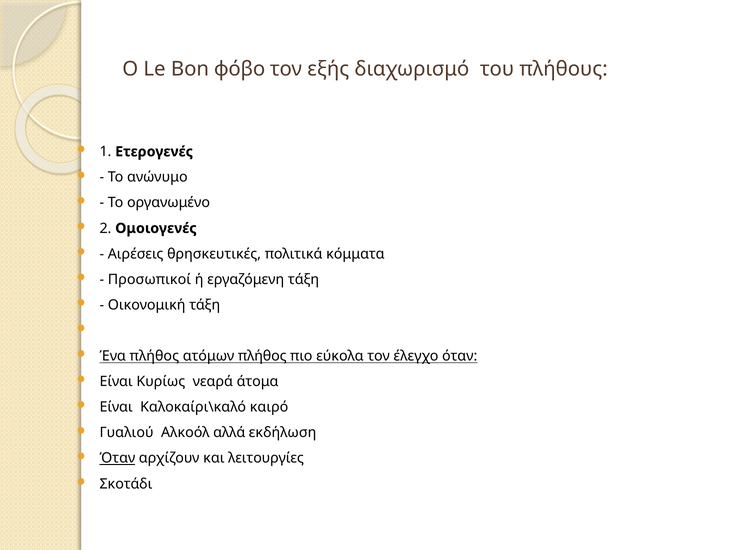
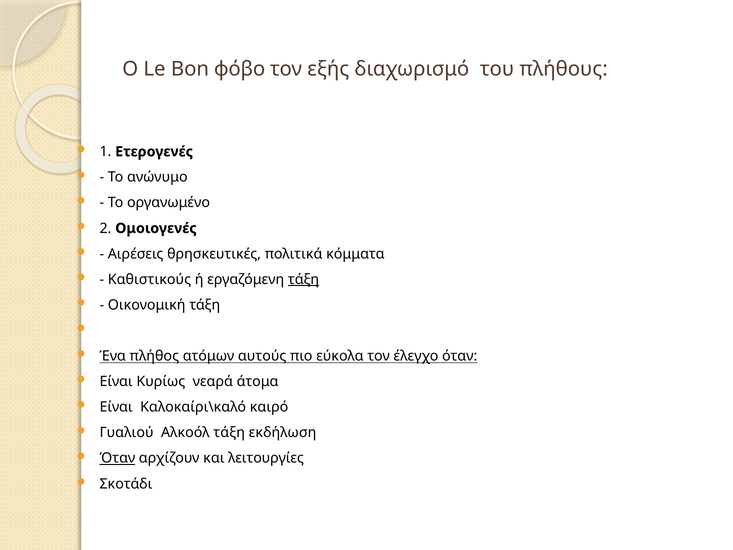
Προσωπικοί: Προσωπικοί -> Καθιστικούς (149, 279)
τάξη underline: none -> present (304, 279)
ατόμων πλήθος: πλήθος -> αυτούς (262, 356)
Αλκοόλ αλλά: αλλά -> τάξη (229, 433)
